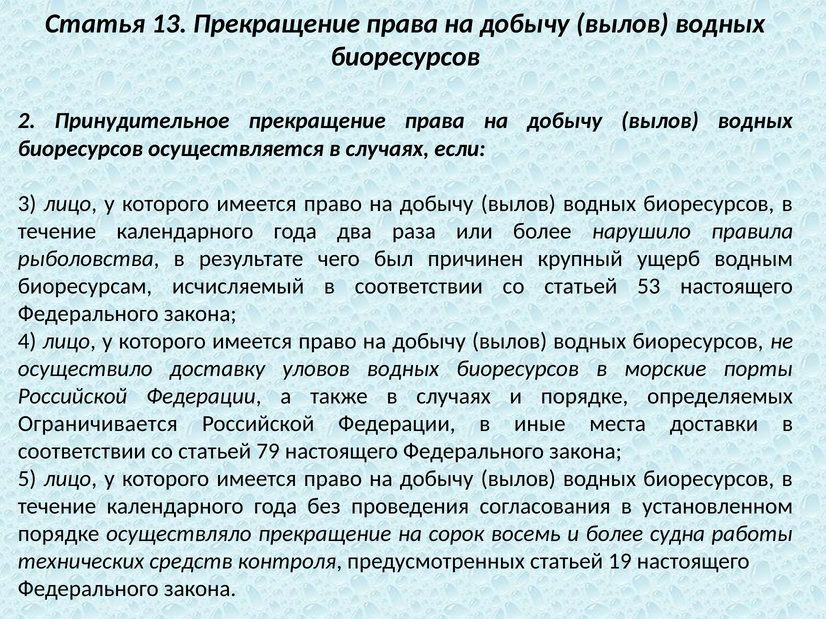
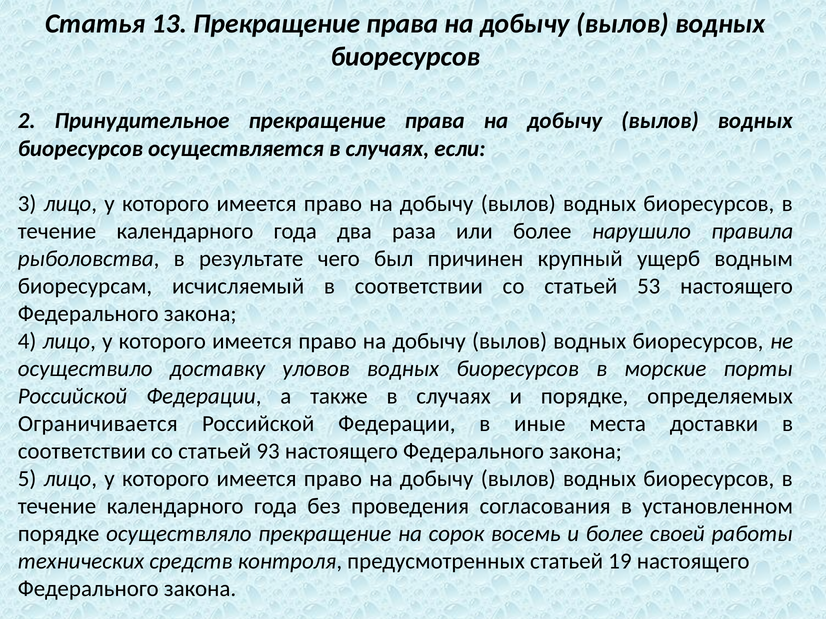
79: 79 -> 93 (268, 452)
судна: судна -> своей (677, 534)
